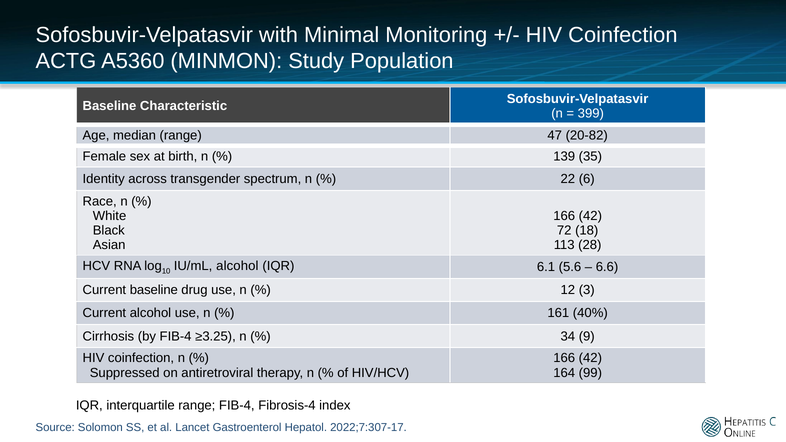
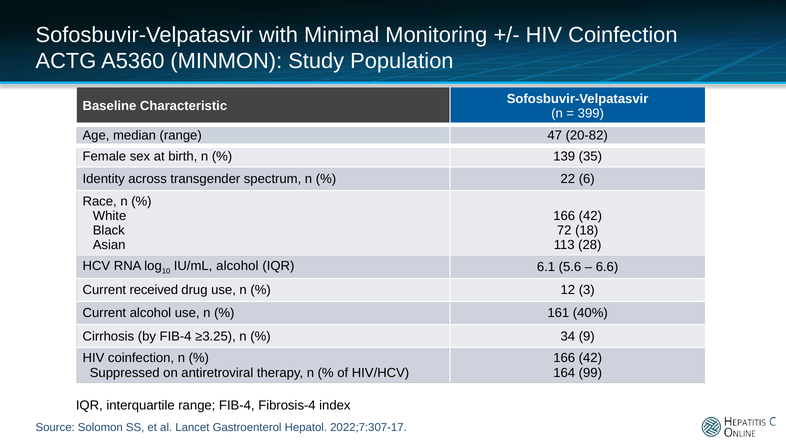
Current baseline: baseline -> received (154, 290)
